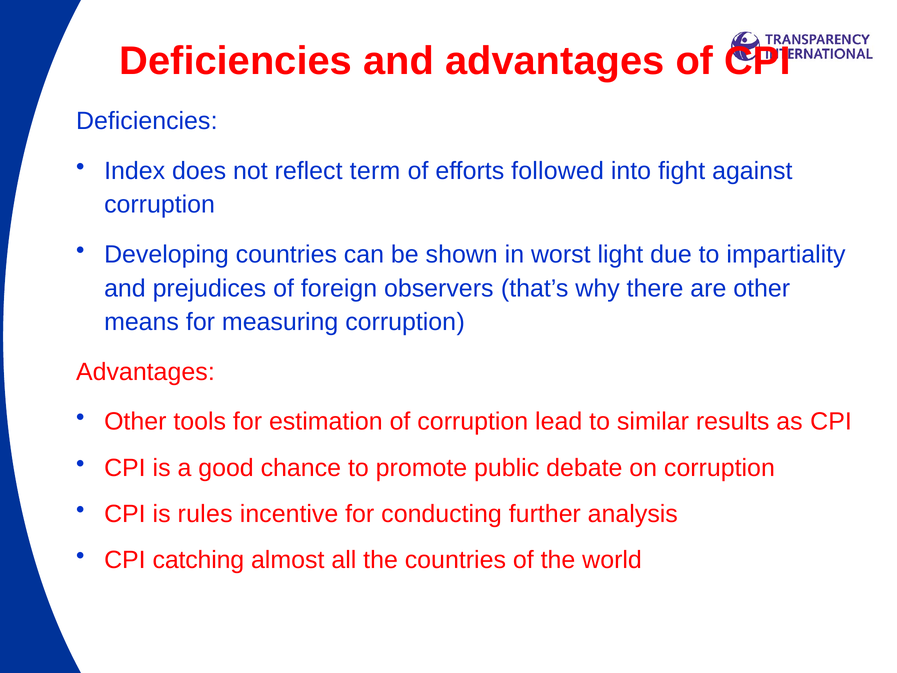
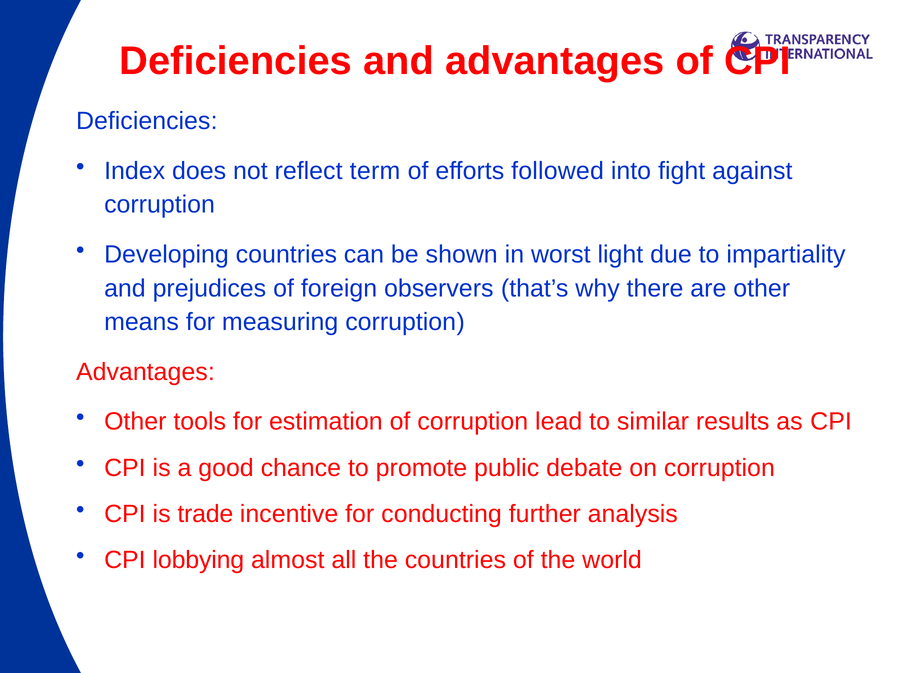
rules: rules -> trade (205, 514)
catching: catching -> lobbying (198, 560)
